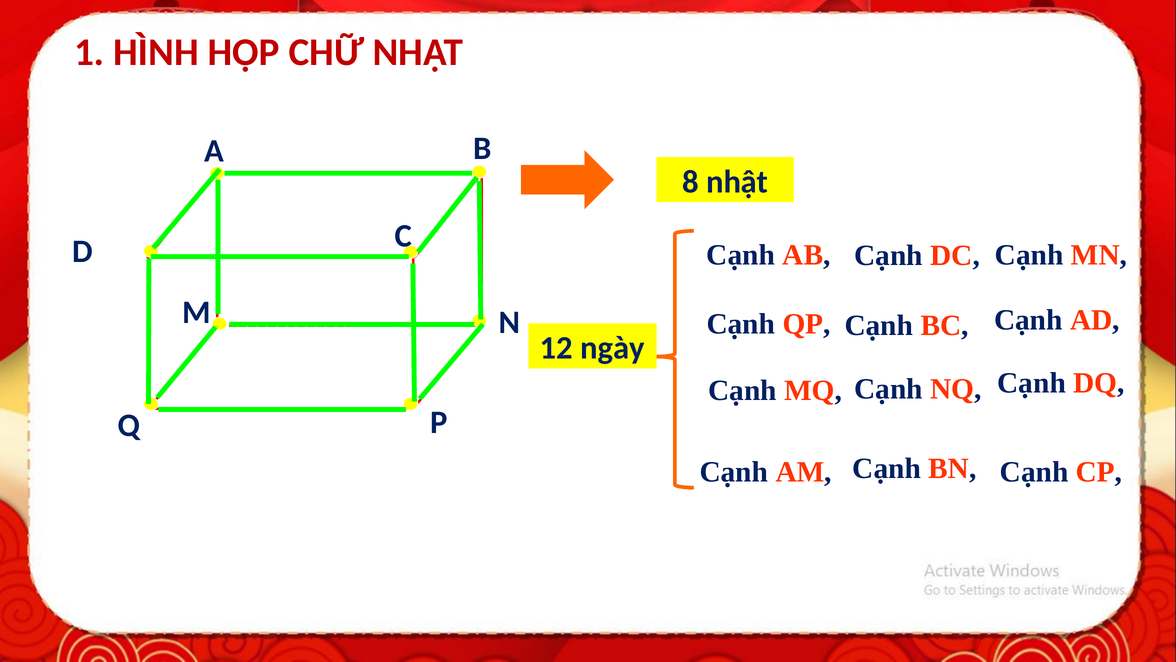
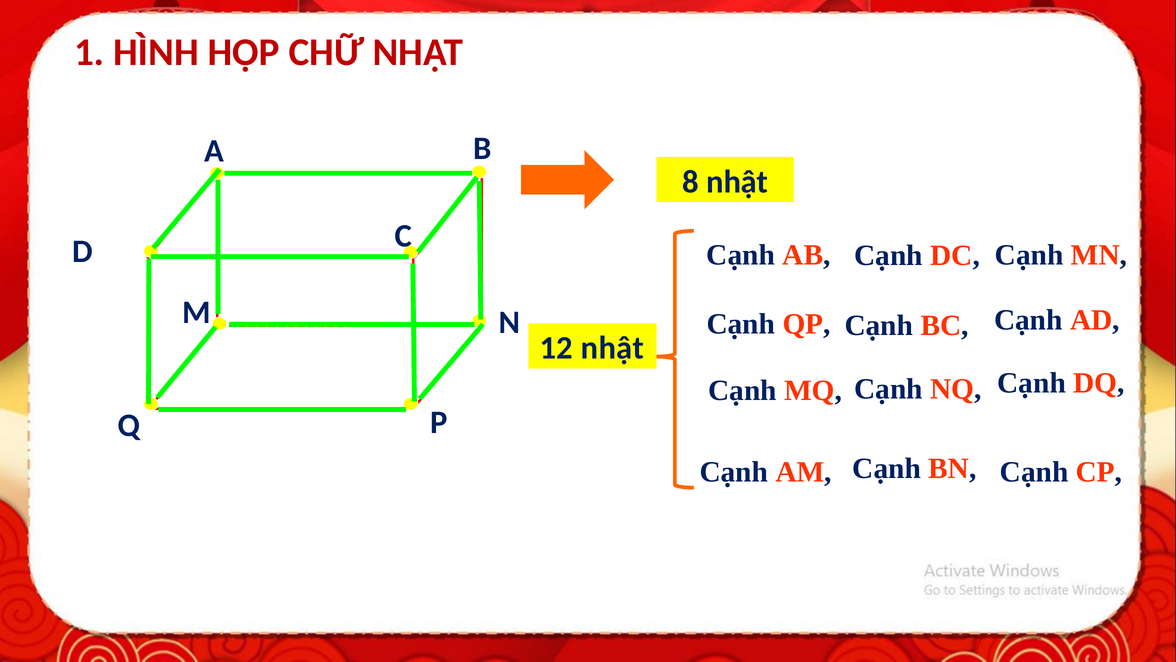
12 ngày: ngày -> nhật (612, 348)
